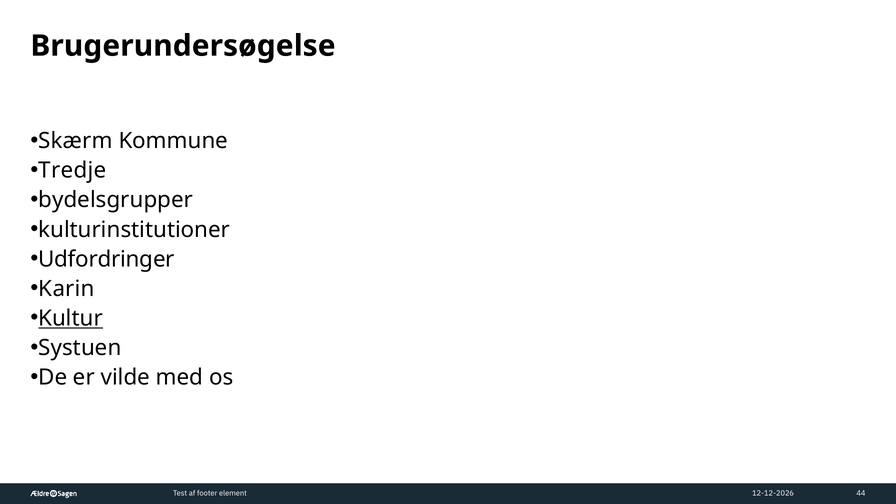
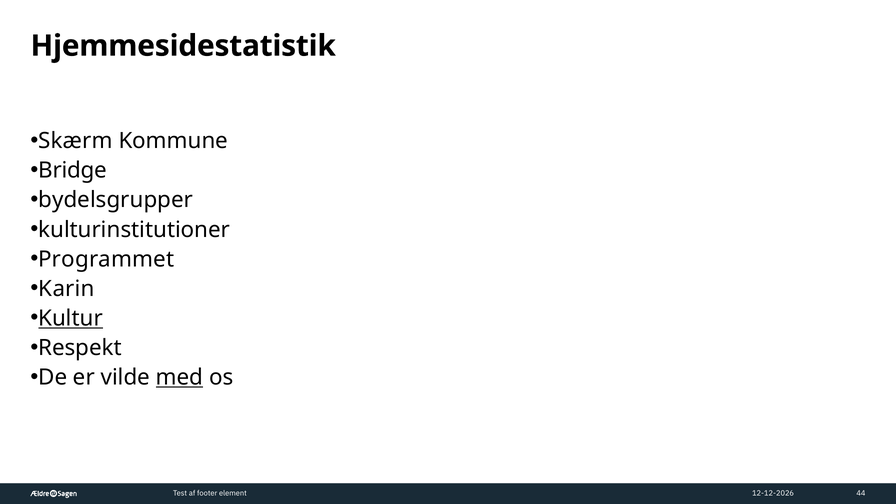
Brugerundersøgelse: Brugerundersøgelse -> Hjemmesidestatistik (183, 46)
Tredje: Tredje -> Bridge (73, 171)
Udfordringer: Udfordringer -> Programmet (106, 259)
Systuen: Systuen -> Respekt (80, 348)
med underline: none -> present (180, 377)
